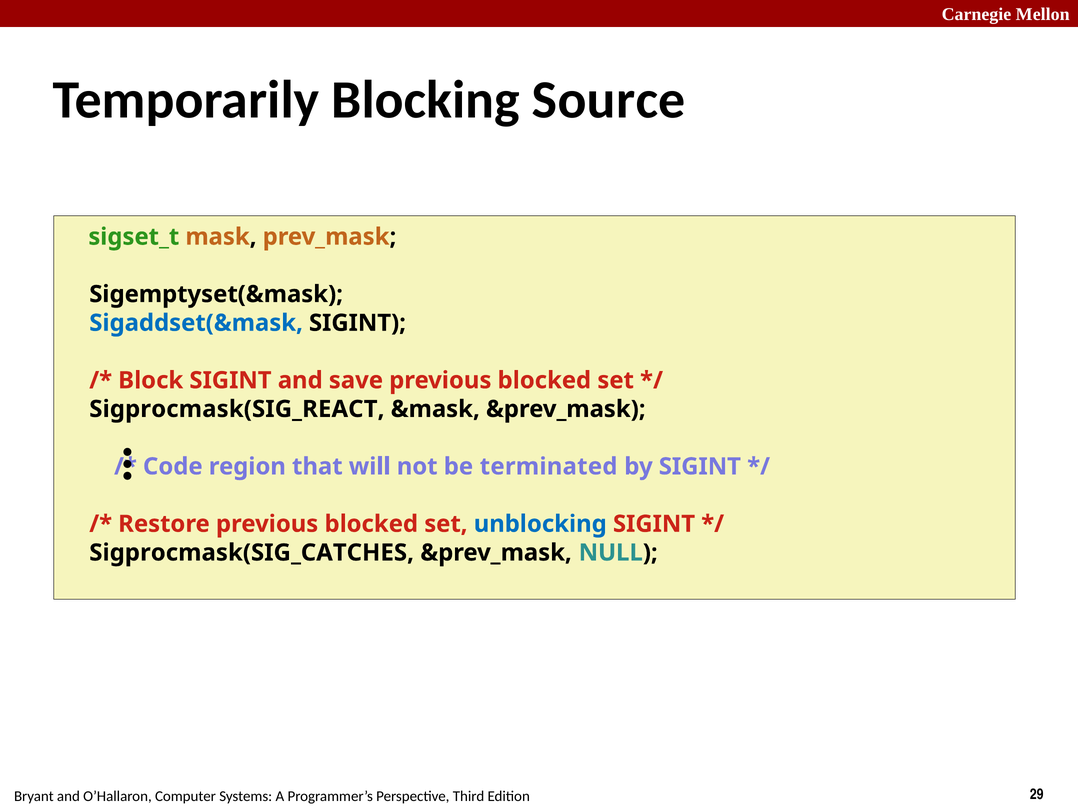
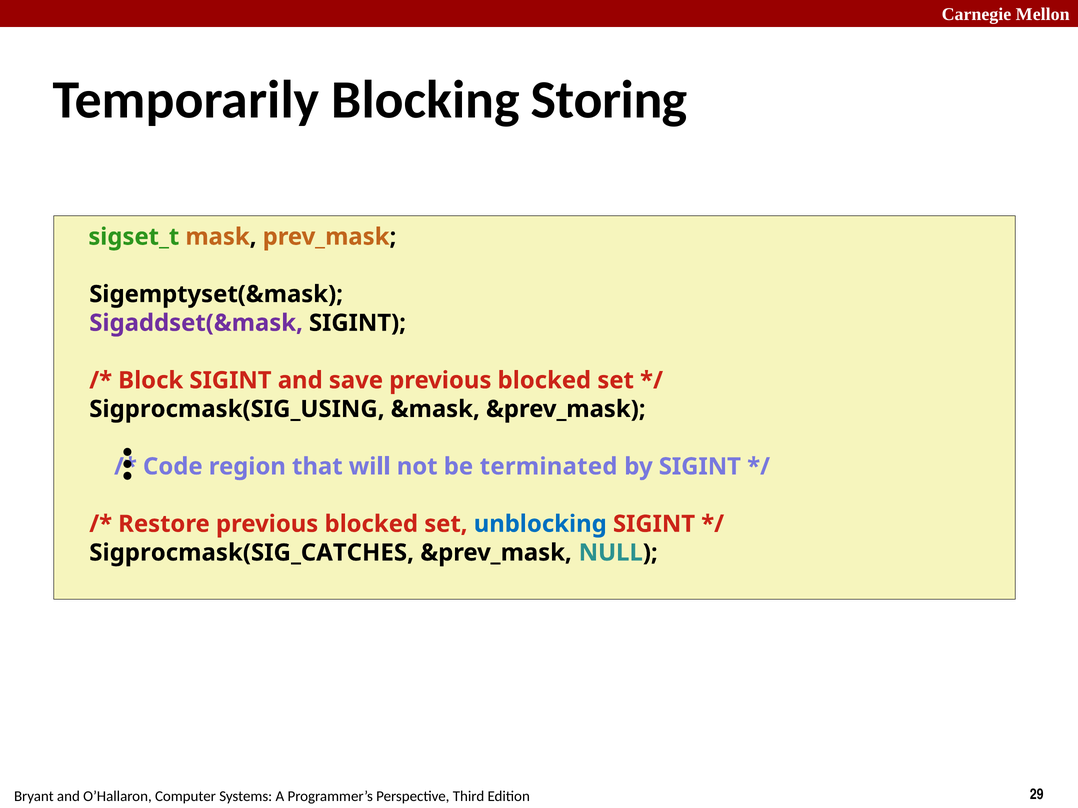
Source: Source -> Storing (609, 100)
Sigaddset(&mask colour: blue -> purple (196, 323)
Sigprocmask(SIG_REACT: Sigprocmask(SIG_REACT -> Sigprocmask(SIG_USING (237, 409)
